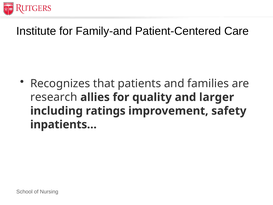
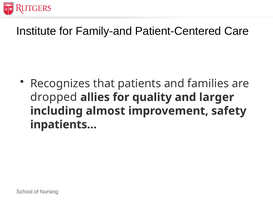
research: research -> dropped (54, 97)
ratings: ratings -> almost (106, 111)
